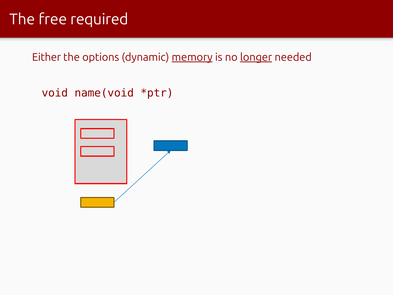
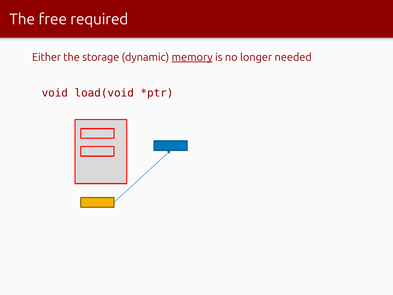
options: options -> storage (101, 57)
longer underline: present -> none (256, 57)
name(void: name(void -> load(void (104, 93)
